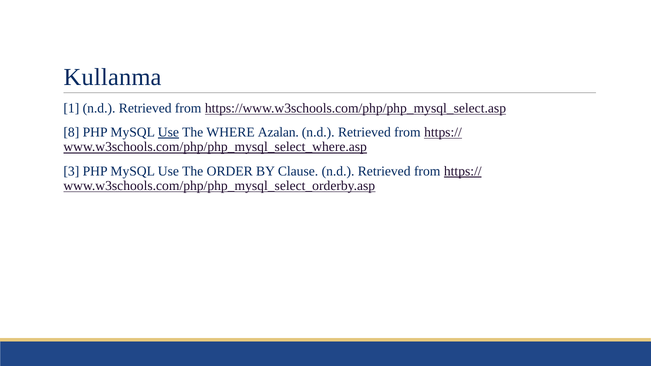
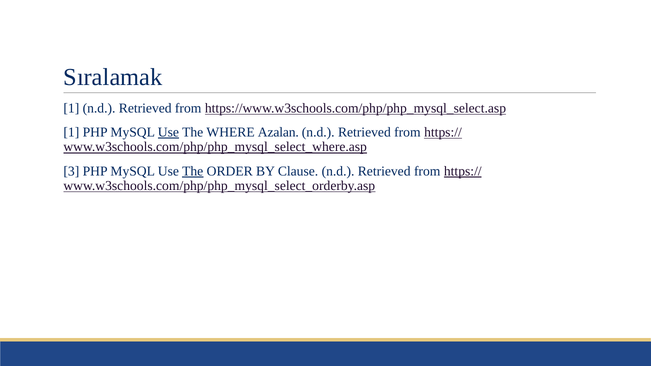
Kullanma: Kullanma -> Sıralamak (113, 77)
8: 8 -> 1 (71, 132)
The underline: none -> present (193, 171)
